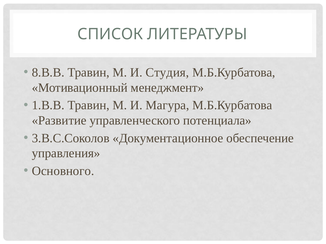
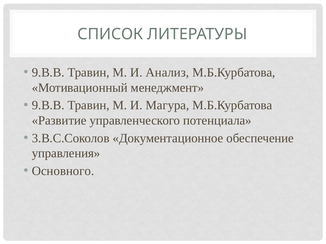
8.В.В: 8.В.В -> 9.В.В (48, 73)
Студия: Студия -> Анализ (167, 73)
1.В.В: 1.В.В -> 9.В.В (48, 105)
